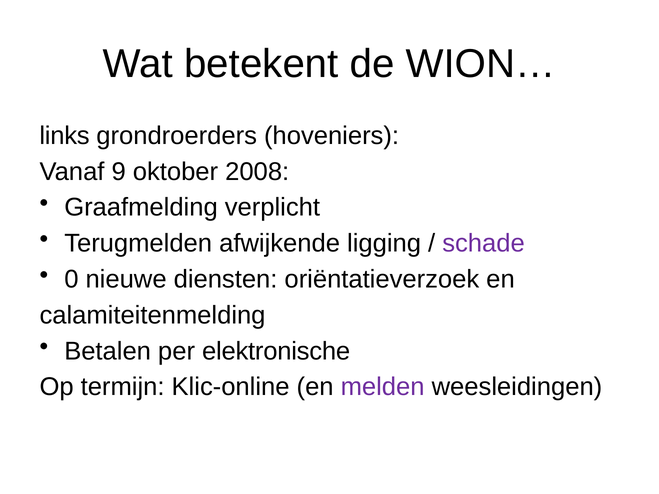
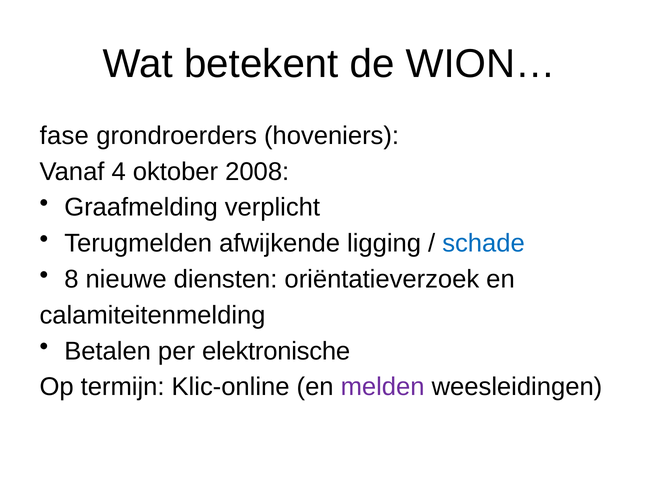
links: links -> fase (64, 136)
9: 9 -> 4 (119, 172)
schade colour: purple -> blue (484, 244)
0: 0 -> 8 (71, 279)
